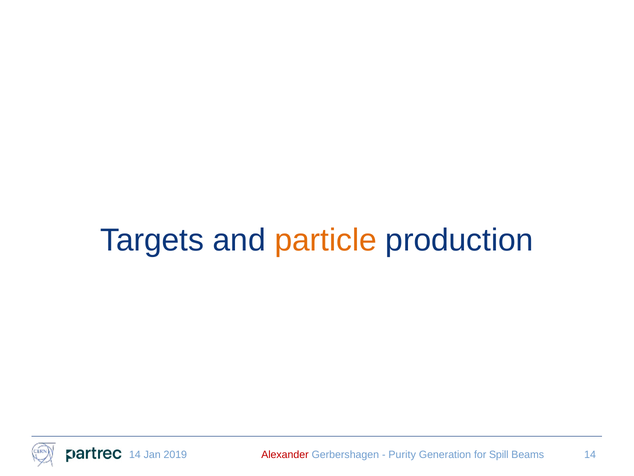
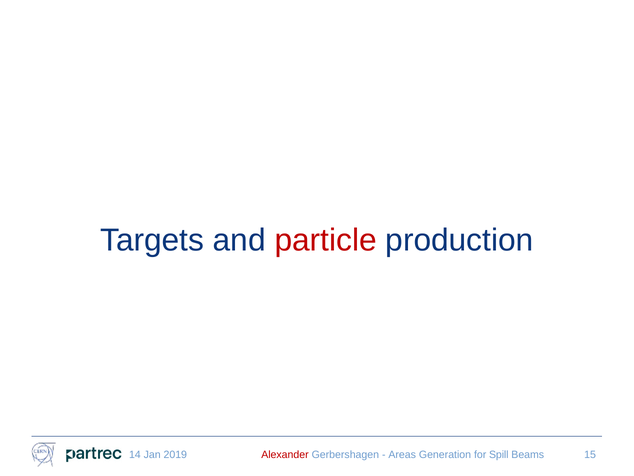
particle colour: orange -> red (326, 240)
Purity: Purity -> Areas (402, 454)
Beams 14: 14 -> 15 (590, 454)
